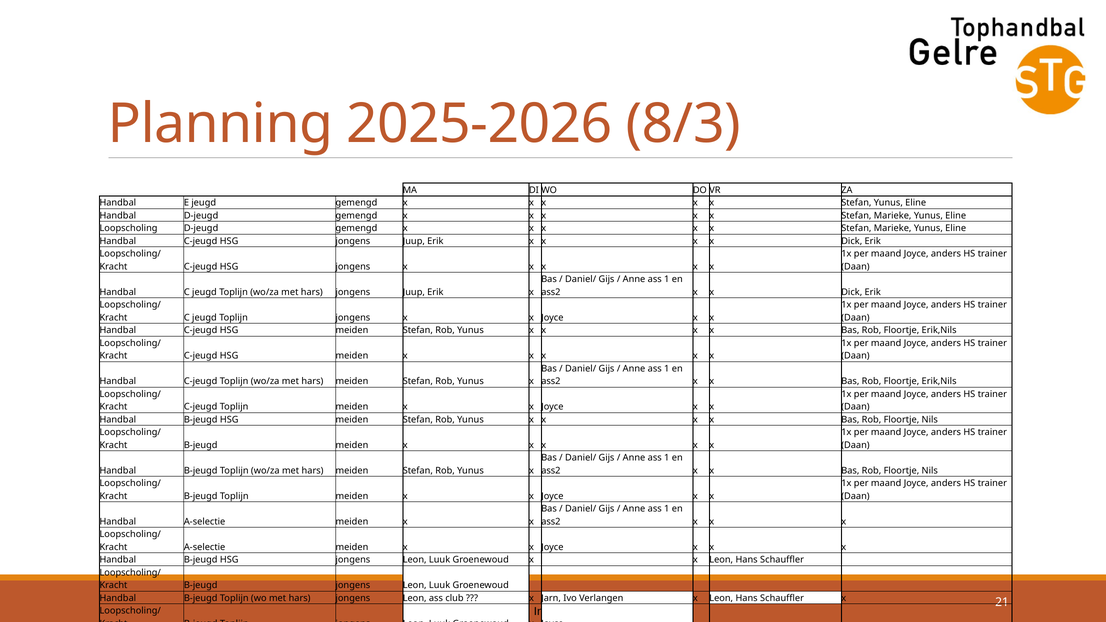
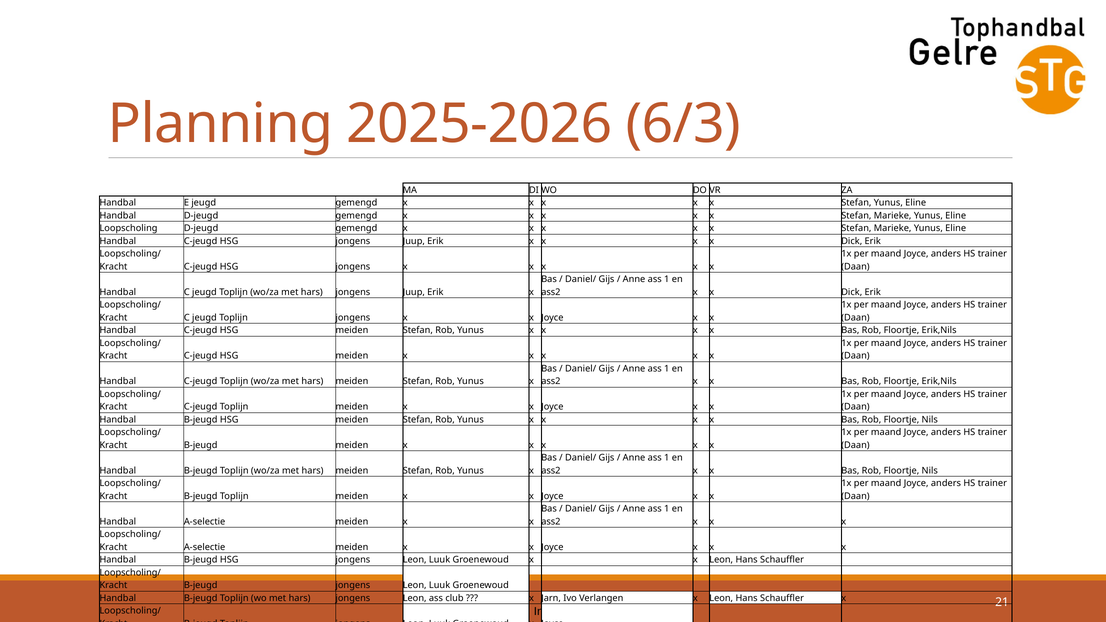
8/3: 8/3 -> 6/3 (683, 124)
